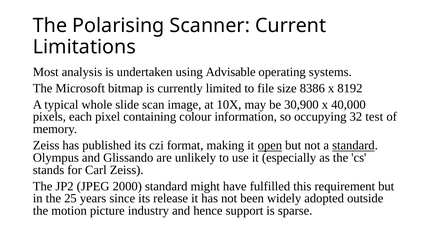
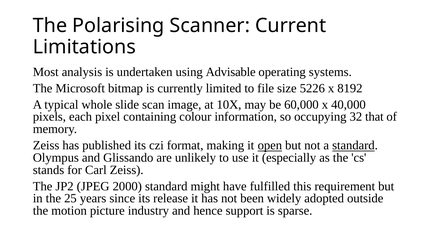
8386: 8386 -> 5226 (312, 88)
30,900: 30,900 -> 60,000 (301, 104)
test: test -> that (374, 117)
